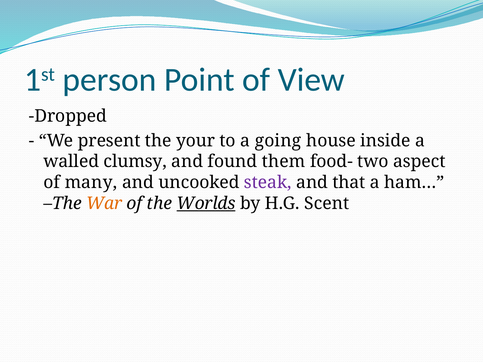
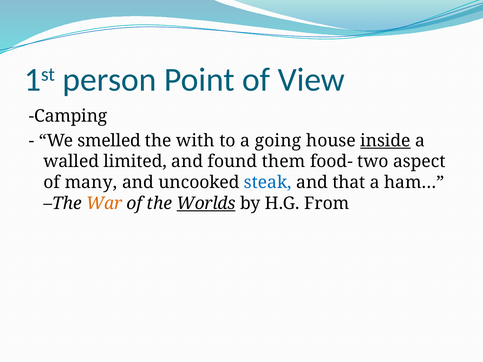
Dropped: Dropped -> Camping (68, 116)
present: present -> smelled (109, 141)
your: your -> with (195, 141)
inside underline: none -> present (385, 141)
clumsy: clumsy -> limited (135, 162)
steak colour: purple -> blue (268, 183)
Scent: Scent -> From (327, 203)
